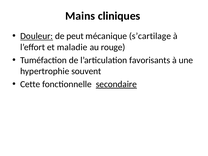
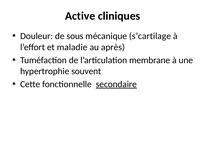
Mains: Mains -> Active (80, 16)
Douleur underline: present -> none (37, 36)
peut: peut -> sous (75, 36)
rouge: rouge -> après (113, 47)
favorisants: favorisants -> membrane (150, 60)
